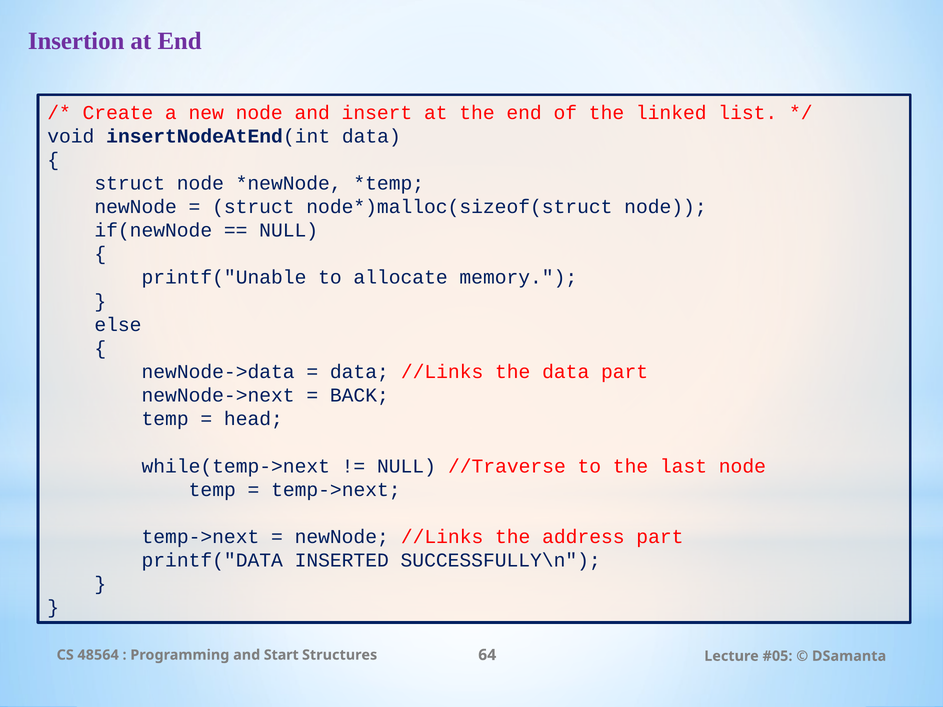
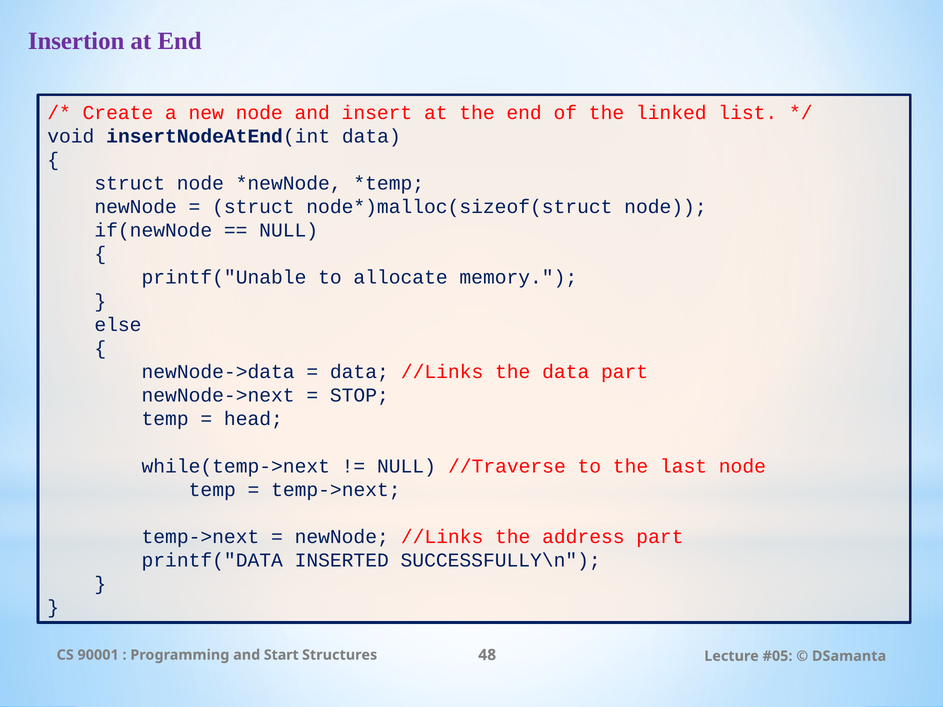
BACK: BACK -> STOP (359, 395)
48564: 48564 -> 90001 (98, 655)
64: 64 -> 48 (487, 655)
